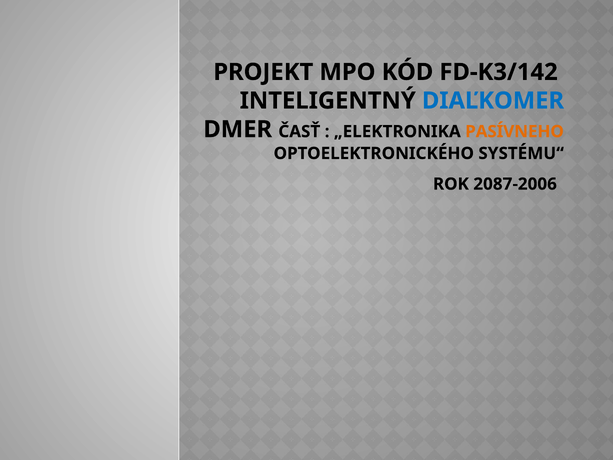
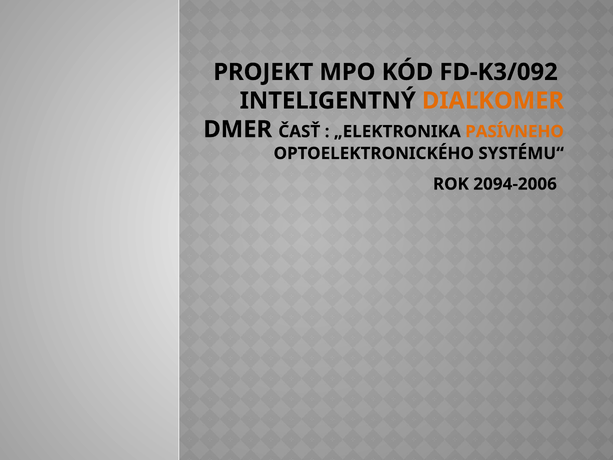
FD-K3/142: FD-K3/142 -> FD-K3/092 (499, 72)
DIAĽKOMER colour: blue -> orange (493, 101)
2087-2006: 2087-2006 -> 2094-2006 (515, 184)
